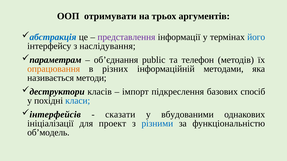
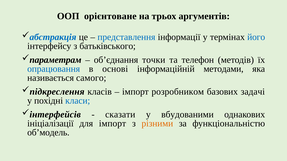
отримувати: отримувати -> орієнтоване (110, 16)
представлення colour: purple -> blue (126, 37)
наслідування: наслідування -> батьківського (108, 46)
public: public -> точки (154, 60)
опрацювання colour: orange -> blue (54, 69)
різних: різних -> основі (115, 69)
методи: методи -> самого (91, 78)
деструктори: деструктори -> підкреслення (57, 92)
підкреслення: підкреслення -> розробником (178, 92)
спосіб: спосіб -> задачі (253, 92)
для проект: проект -> імпорт (112, 124)
різними colour: blue -> orange (157, 124)
